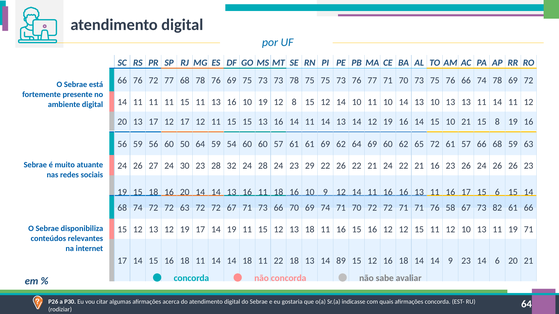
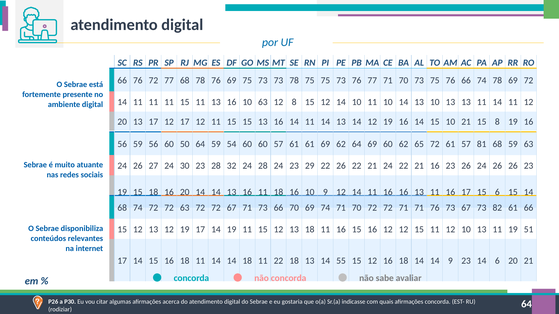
10 19: 19 -> 63 (263, 102)
57 66: 66 -> 81 (482, 144)
76 58: 58 -> 73 (450, 208)
19 71: 71 -> 51 (529, 230)
89: 89 -> 55 (341, 261)
